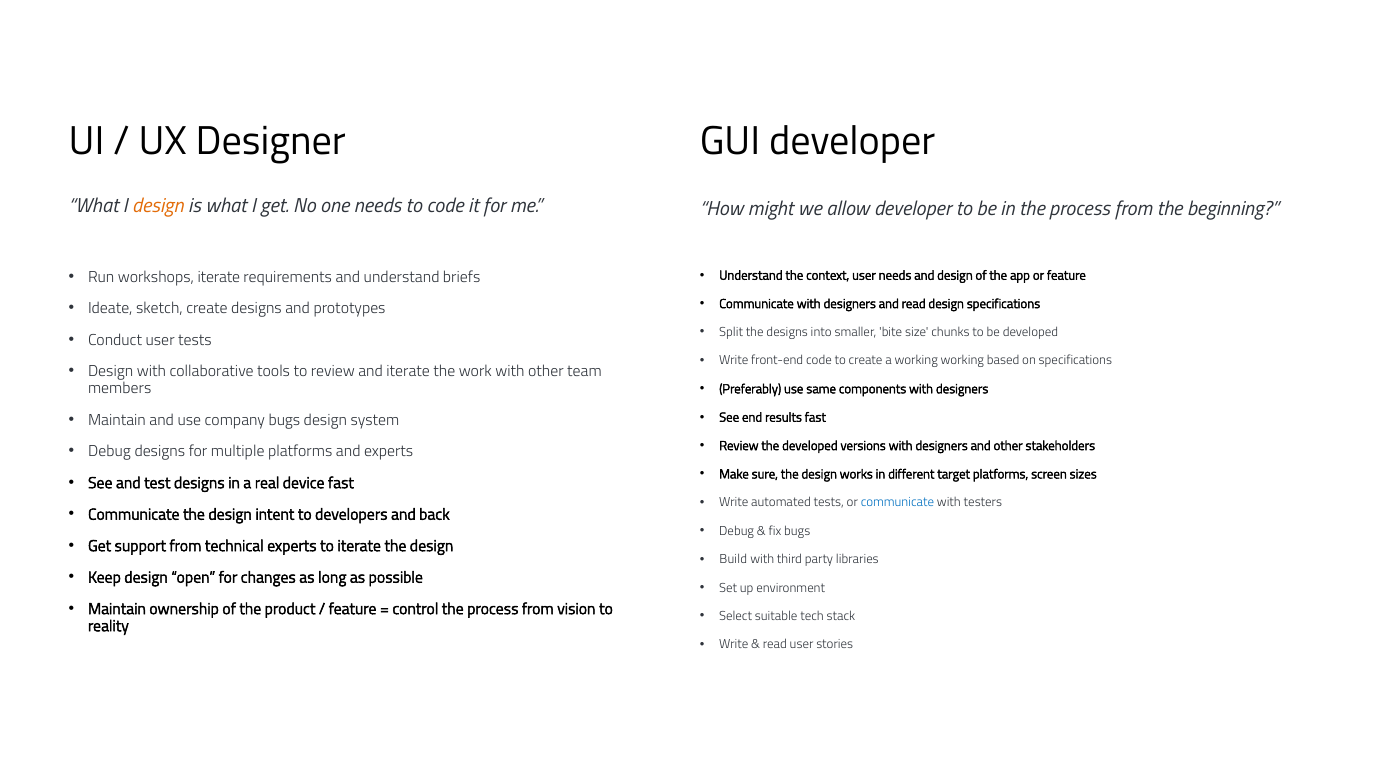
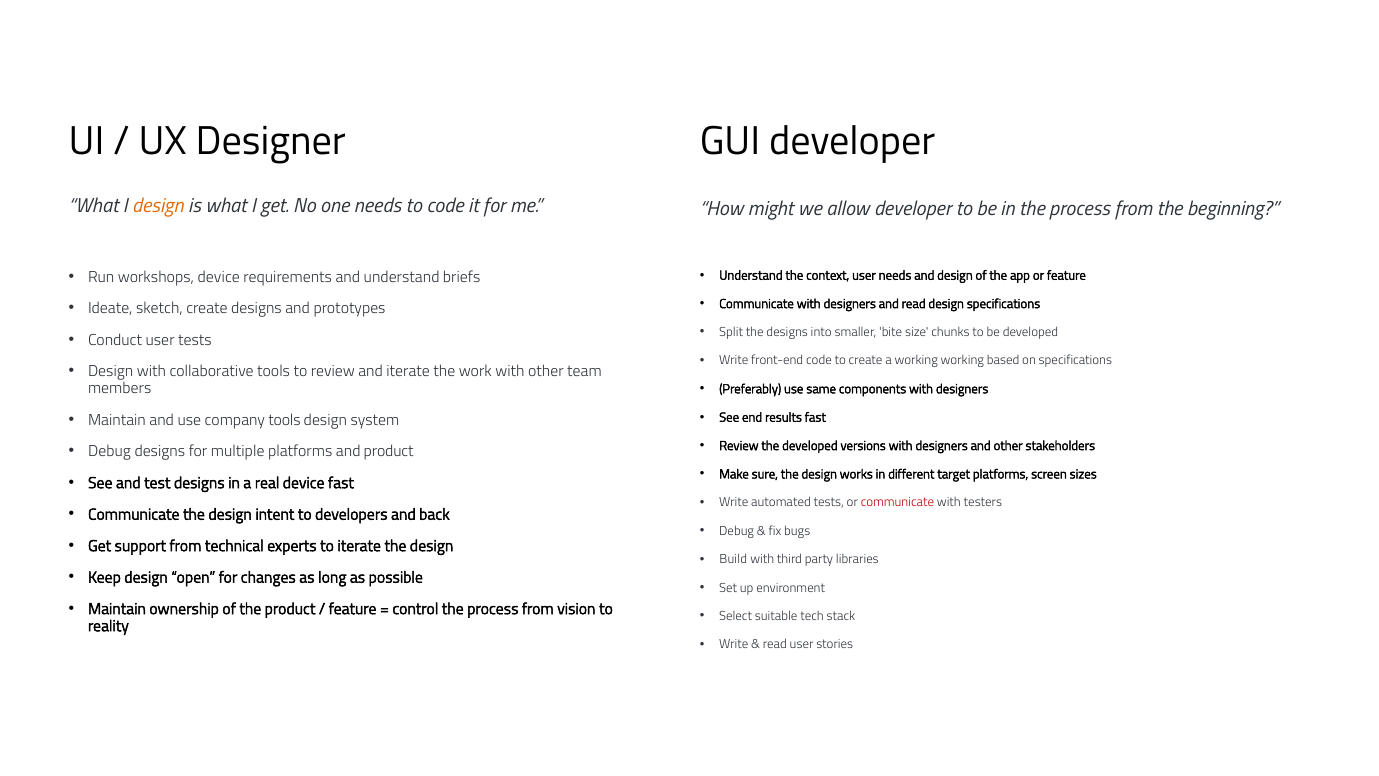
workshops iterate: iterate -> device (219, 277)
company bugs: bugs -> tools (284, 420)
and experts: experts -> product (389, 451)
communicate colour: blue -> red (897, 502)
